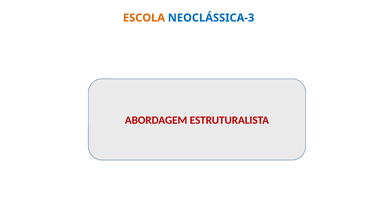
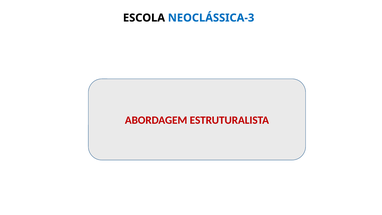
ESCOLA colour: orange -> black (144, 18)
